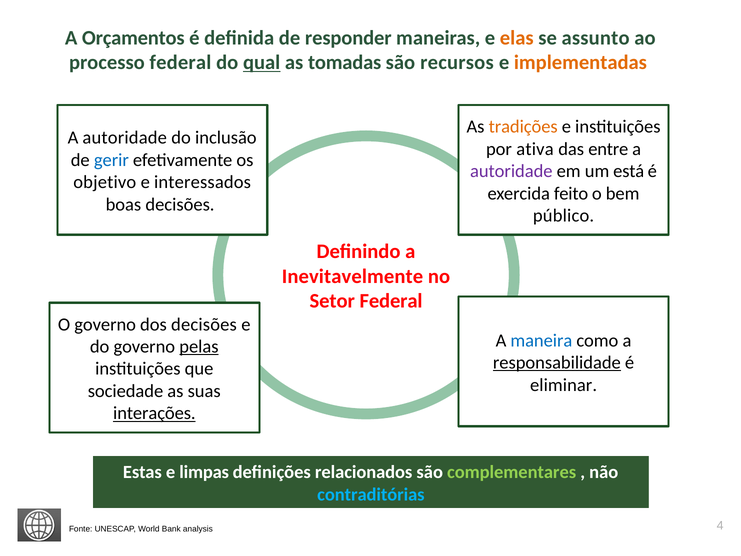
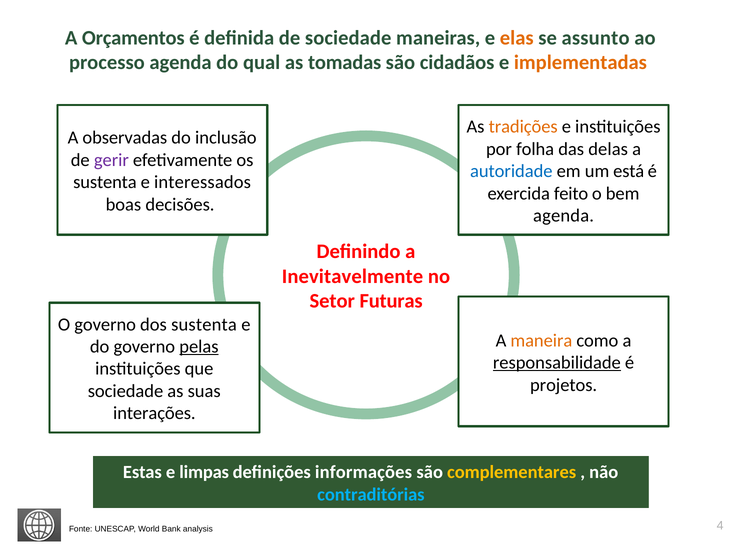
de responder: responder -> sociedade (348, 38)
processo federal: federal -> agenda (181, 63)
qual underline: present -> none (262, 63)
recursos: recursos -> cidadãos (457, 63)
autoridade: autoridade -> observadas (125, 138)
ativa: ativa -> folha (535, 149)
entre: entre -> delas (608, 149)
gerir colour: blue -> purple (111, 160)
autoridade colour: purple -> blue (511, 171)
objetivo: objetivo -> sustenta (105, 182)
público: público -> agenda (564, 216)
Setor Federal: Federal -> Futuras (391, 301)
dos decisões: decisões -> sustenta (204, 324)
maneira colour: blue -> orange (541, 340)
eliminar: eliminar -> projetos (564, 385)
interações underline: present -> none (154, 413)
relacionados: relacionados -> informações (364, 472)
complementares colour: light green -> yellow (512, 472)
